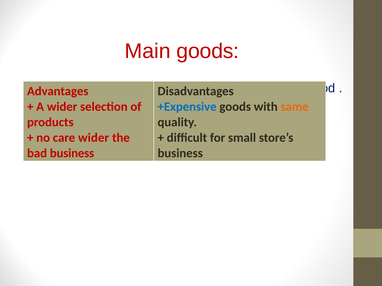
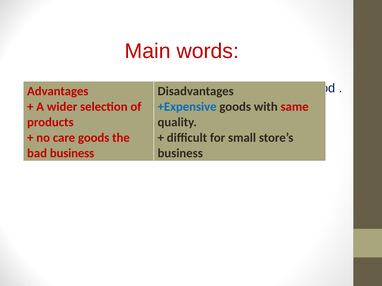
Main goods: goods -> words (208, 51)
same colour: orange -> red (295, 107)
care wider: wider -> goods (94, 138)
